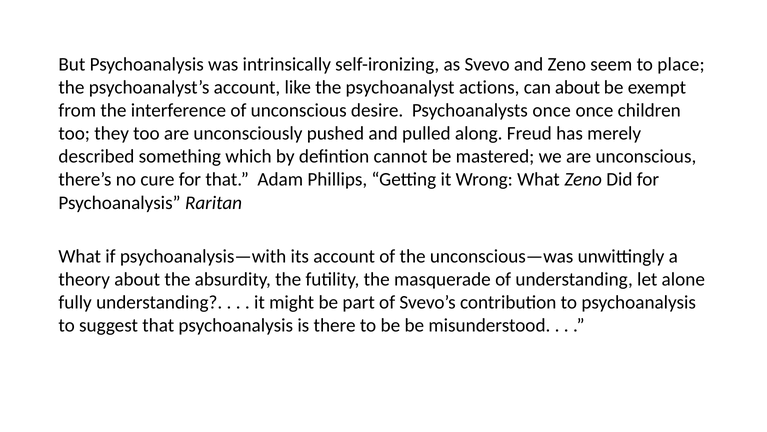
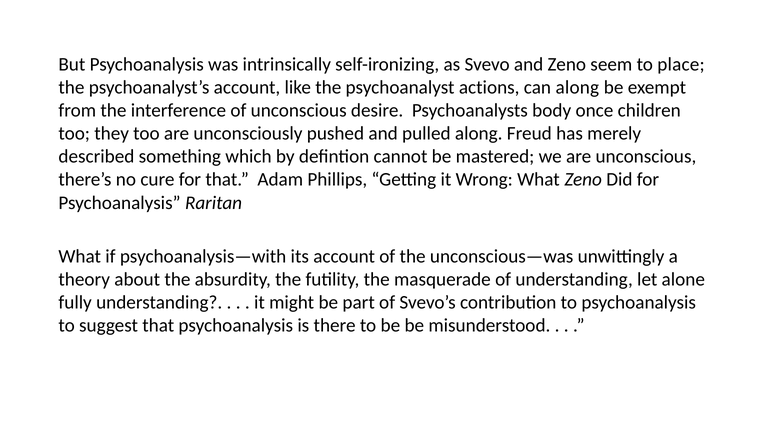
can about: about -> along (577, 87)
Psychoanalysts once: once -> body (552, 110)
